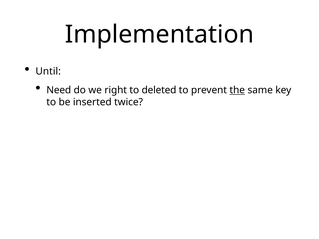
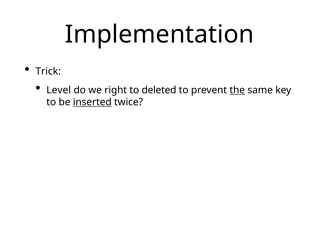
Until: Until -> Trick (48, 71)
Need: Need -> Level (59, 90)
inserted underline: none -> present (92, 102)
